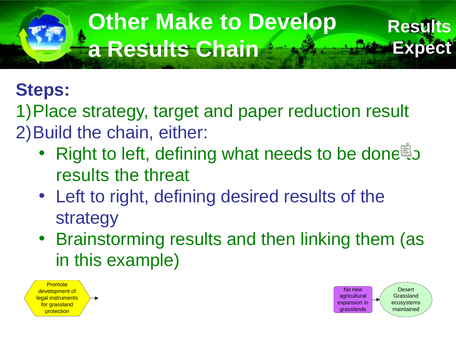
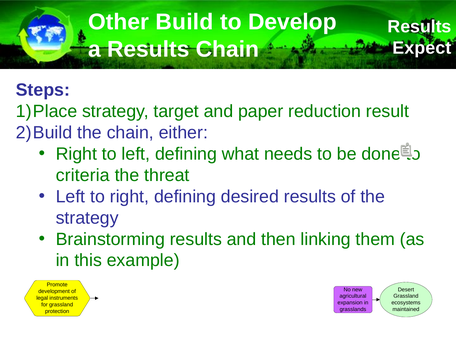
Make: Make -> Build (184, 22)
results: results -> criteria (83, 175)
